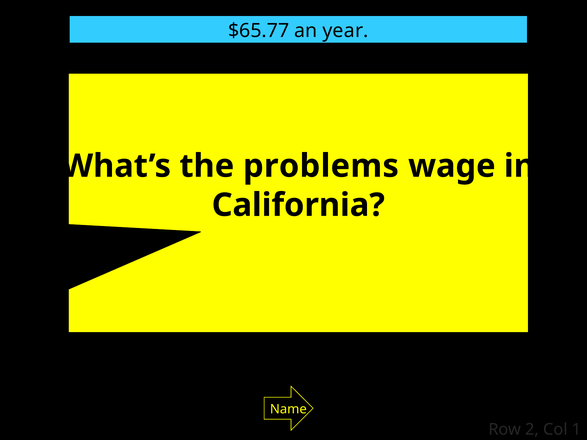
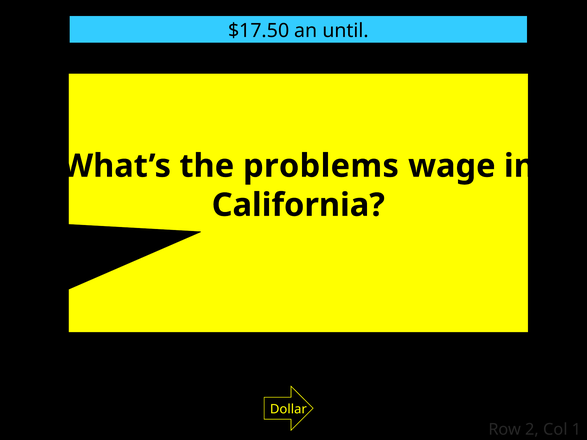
$65.77: $65.77 -> $17.50 (259, 31)
year: year -> until (346, 31)
Name: Name -> Dollar (288, 409)
